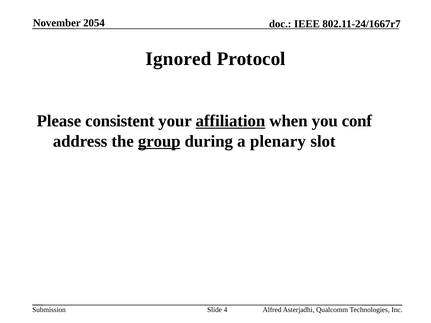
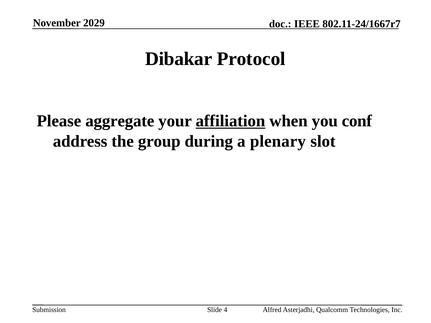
2054: 2054 -> 2029 (94, 23)
Ignored: Ignored -> Dibakar (179, 59)
consistent: consistent -> aggregate (120, 121)
group underline: present -> none (159, 141)
